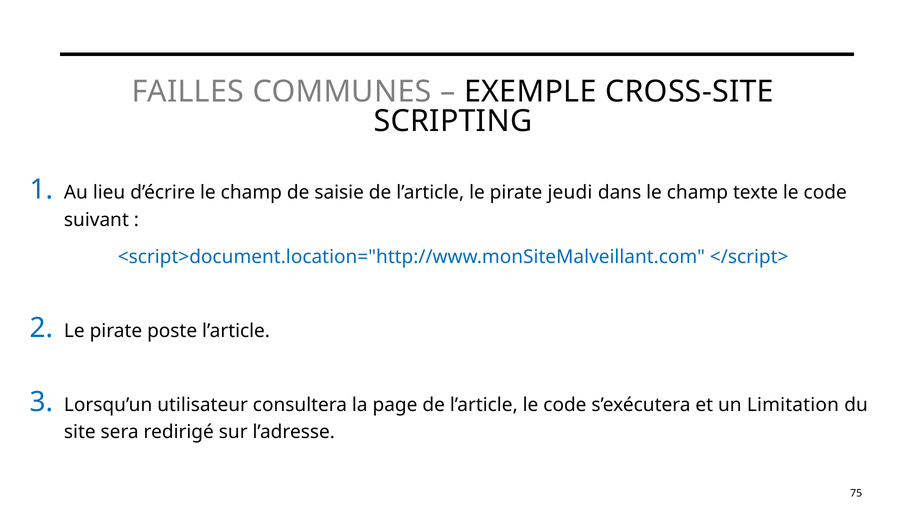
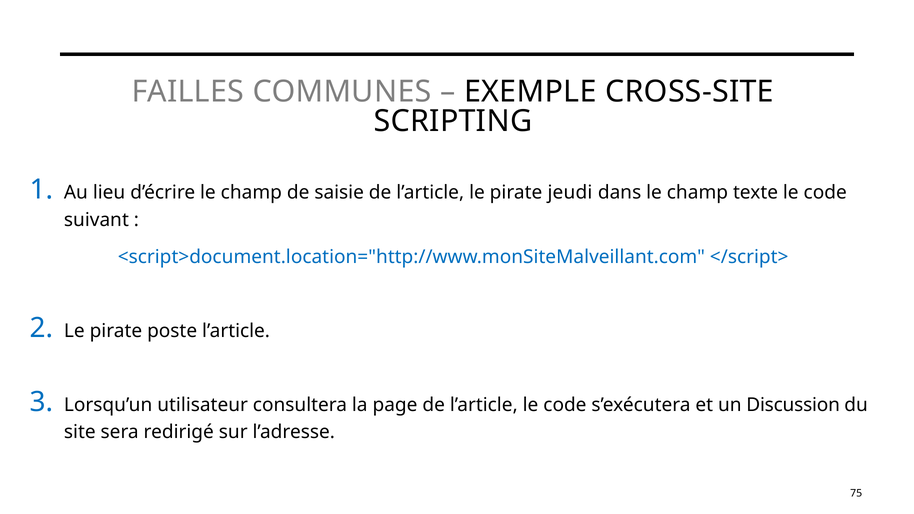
Limitation: Limitation -> Discussion (793, 405)
